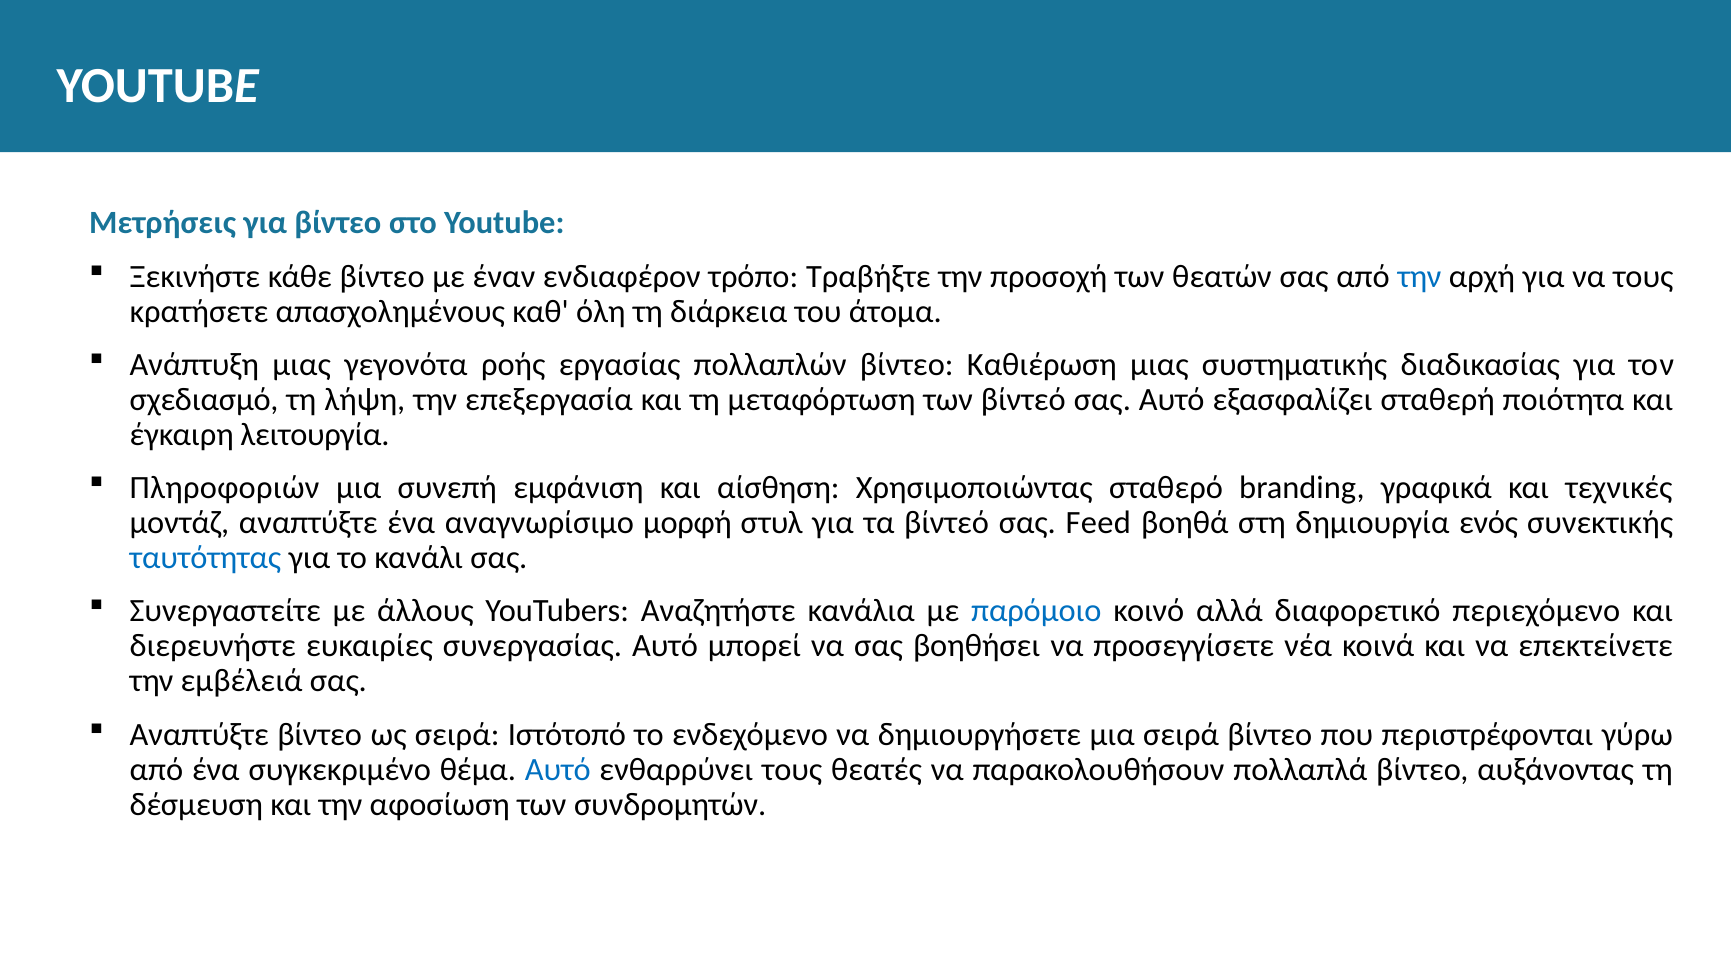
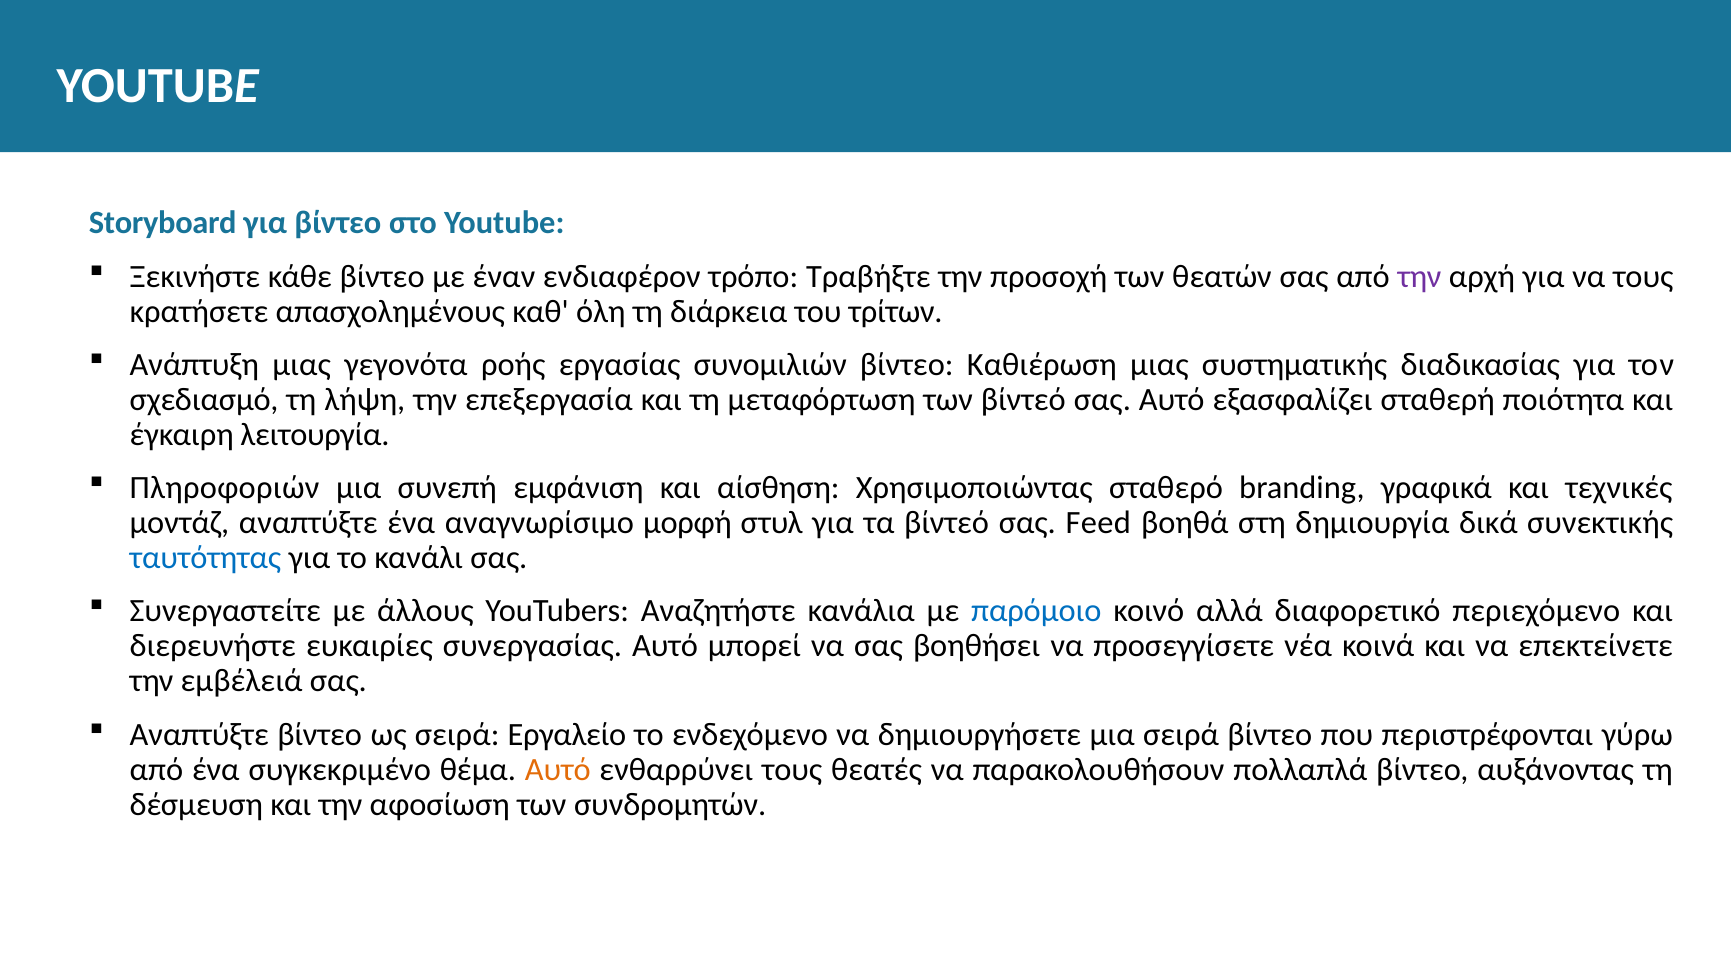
Μετρήσεις: Μετρήσεις -> Storyboard (163, 223)
την colour: blue -> purple (1420, 276)
άτομα: άτομα -> τρίτων (896, 311)
πολλαπλών: πολλαπλών -> συνομιλιών (770, 364)
ενός: ενός -> δικά (1488, 523)
Ιστότοπό: Ιστότοπό -> Εργαλείο (567, 734)
Αυτό colour: blue -> orange (558, 769)
